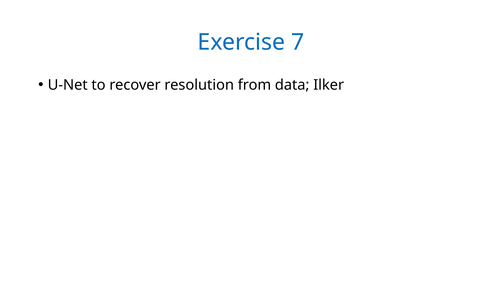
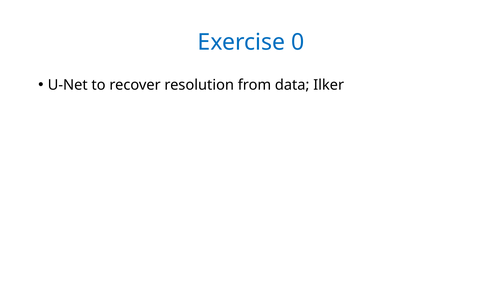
7: 7 -> 0 (298, 42)
